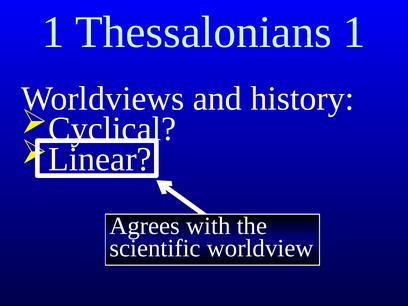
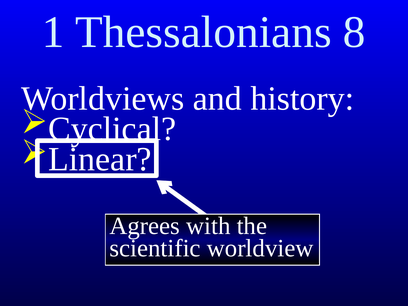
Thessalonians 1: 1 -> 8 (354, 32)
